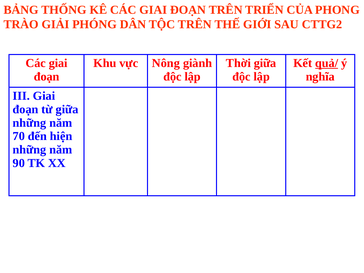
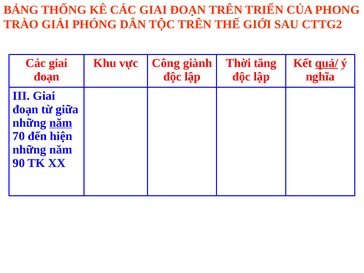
Nông: Nông -> Công (166, 63)
Thời giữa: giữa -> tăng (265, 63)
năm underline: none -> present (61, 123)
